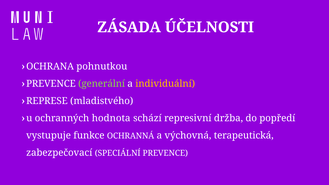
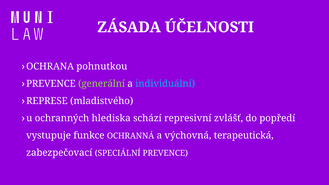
individuální colour: yellow -> light blue (165, 84)
hodnota: hodnota -> hlediska (111, 118)
držba: držba -> zvlášť (229, 118)
